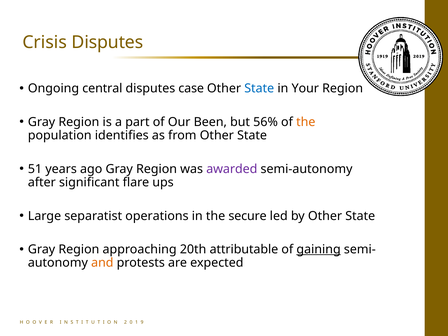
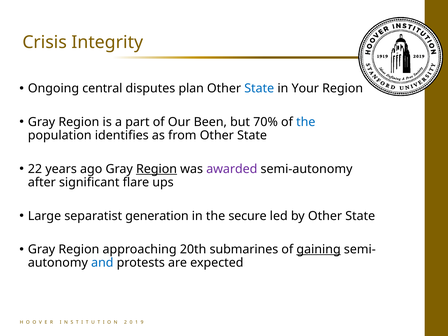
Crisis Disputes: Disputes -> Integrity (107, 42)
case: case -> plan (191, 88)
56%: 56% -> 70% (266, 122)
the colour: orange -> blue (306, 122)
51: 51 -> 22 (35, 169)
Region underline: none -> present (157, 169)
operations: operations -> generation (157, 216)
attributable: attributable -> submarines (244, 249)
and colour: orange -> blue (102, 263)
